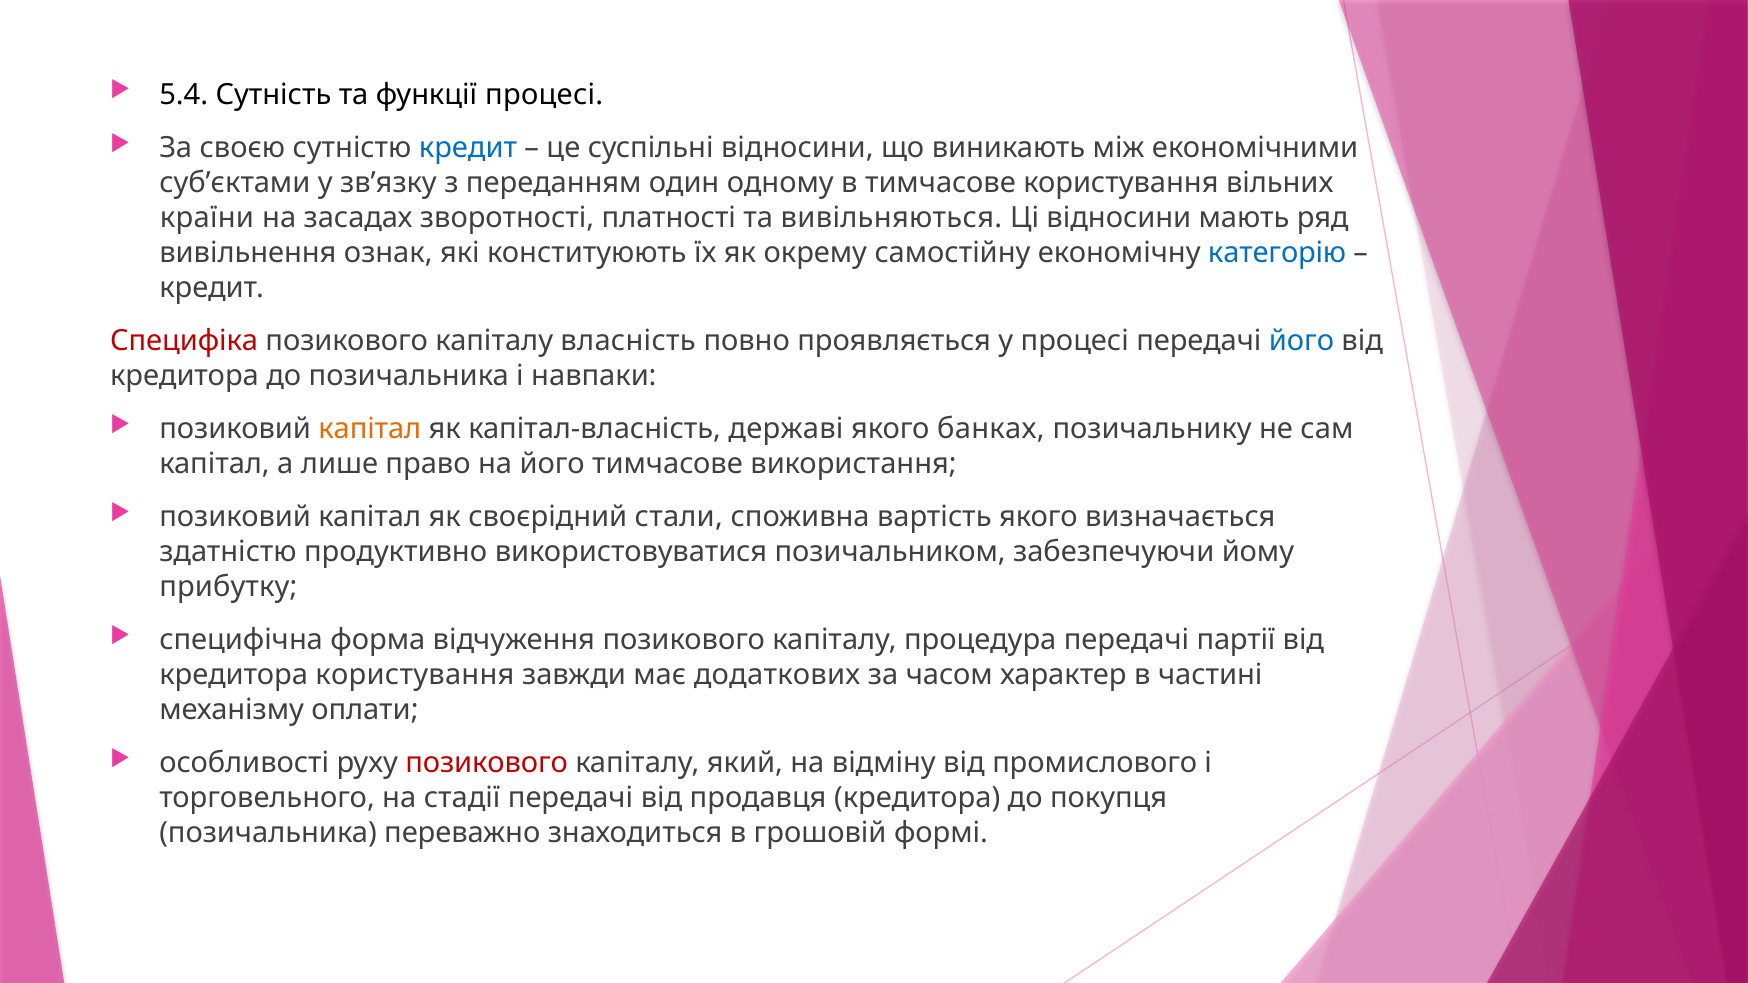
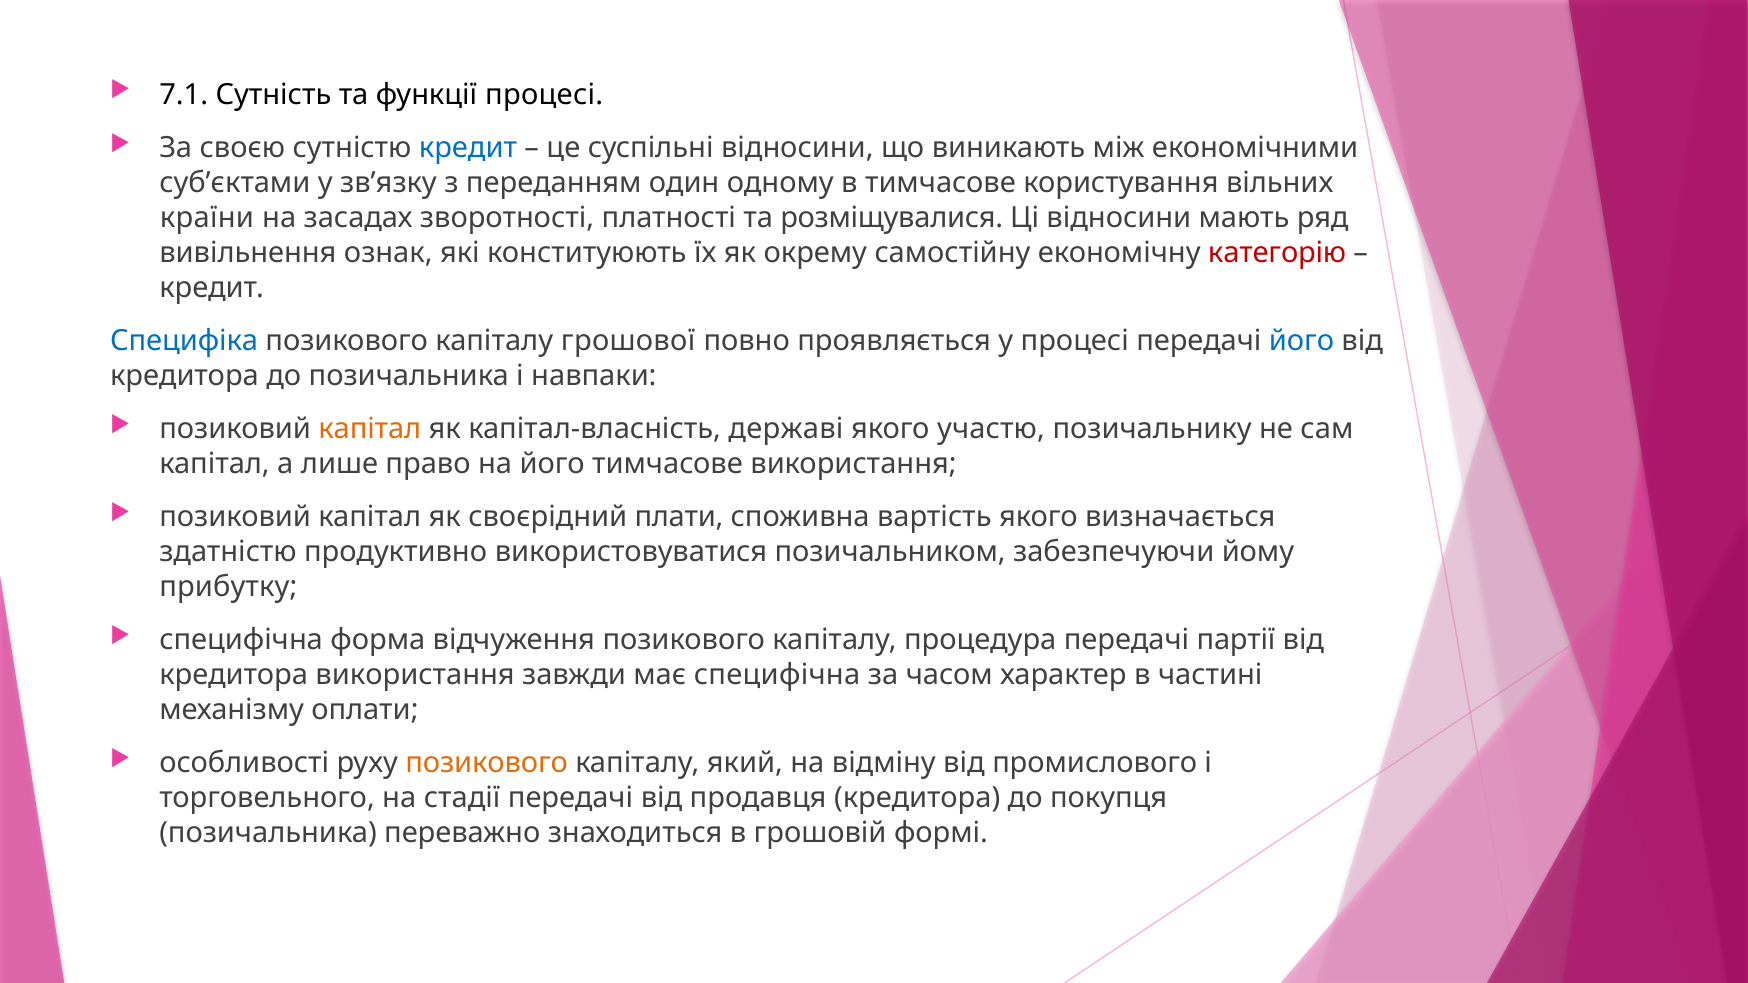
5.4: 5.4 -> 7.1 (184, 95)
вивільняються: вивільняються -> розміщувалися (892, 218)
категорію colour: blue -> red (1277, 253)
Специфіка colour: red -> blue (184, 341)
власність: власність -> грошової (628, 341)
банках: банках -> участю (991, 429)
стали: стали -> плати (679, 517)
кредитора користування: користування -> використання (415, 675)
має додаткових: додаткових -> специфічна (777, 675)
позикового colour: red -> orange (487, 763)
